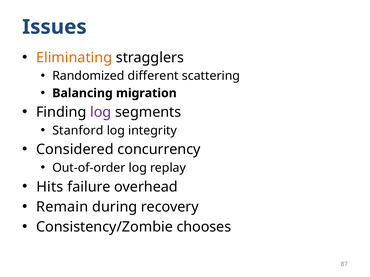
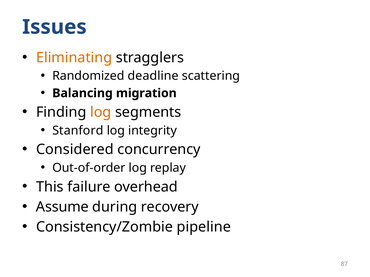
different: different -> deadline (153, 76)
log colour: purple -> orange (101, 112)
Hits: Hits -> This (50, 187)
Remain: Remain -> Assume (62, 207)
chooses: chooses -> pipeline (204, 227)
